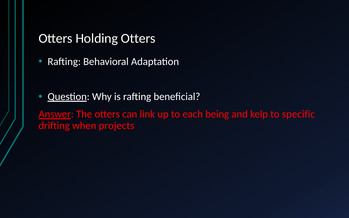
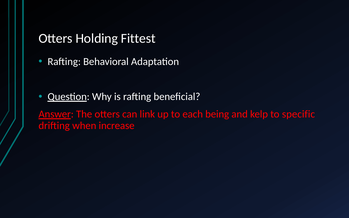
Holding Otters: Otters -> Fittest (138, 38)
projects: projects -> increase (117, 126)
